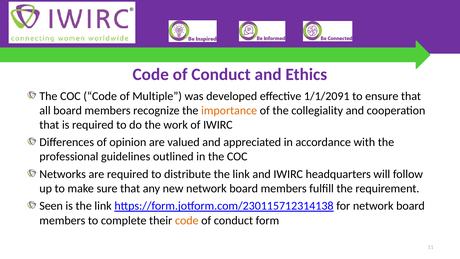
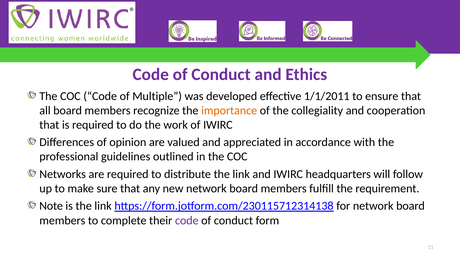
1/1/2091: 1/1/2091 -> 1/1/2011 (327, 96)
Seen: Seen -> Note (51, 206)
code colour: orange -> purple (187, 220)
